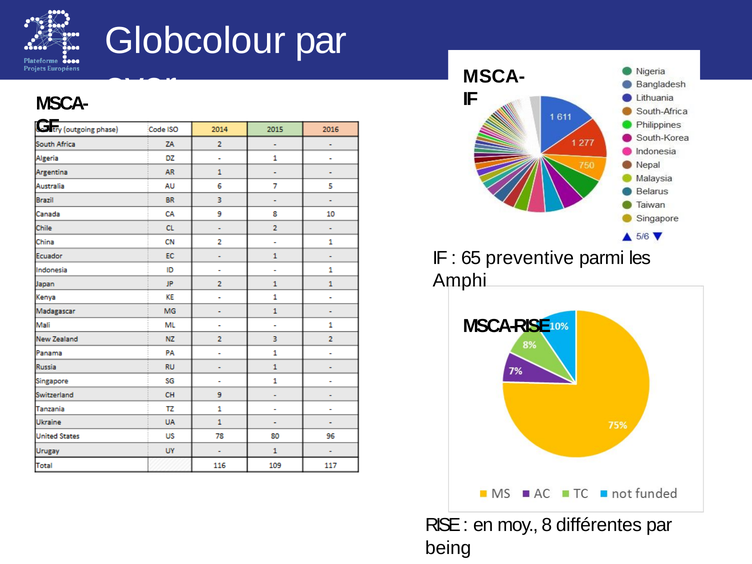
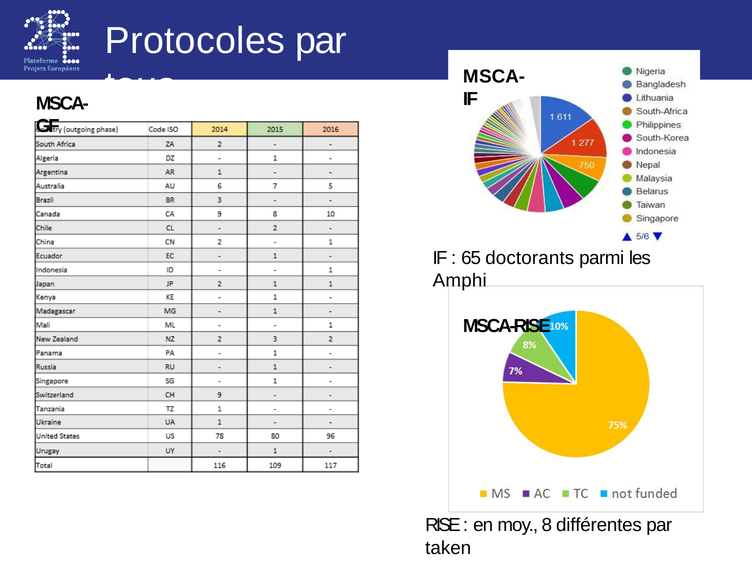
Globcolour: Globcolour -> Protocoles (195, 41)
over: over -> tous (140, 86)
preventive: preventive -> doctorants (530, 258)
being: being -> taken (448, 548)
